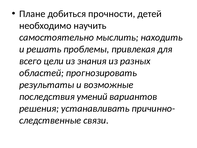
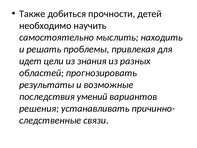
Плане: Плане -> Также (32, 14)
всего: всего -> идет (30, 61)
